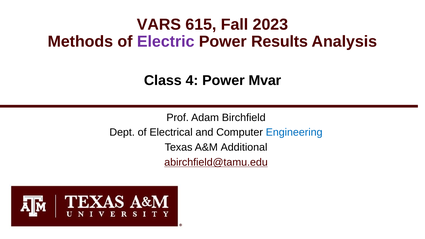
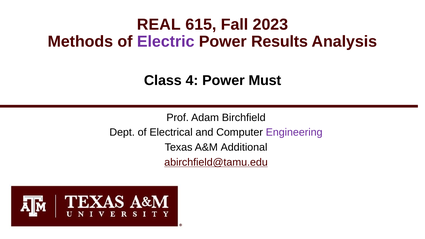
VARS: VARS -> REAL (159, 24)
Mvar: Mvar -> Must (265, 81)
Engineering colour: blue -> purple (294, 132)
